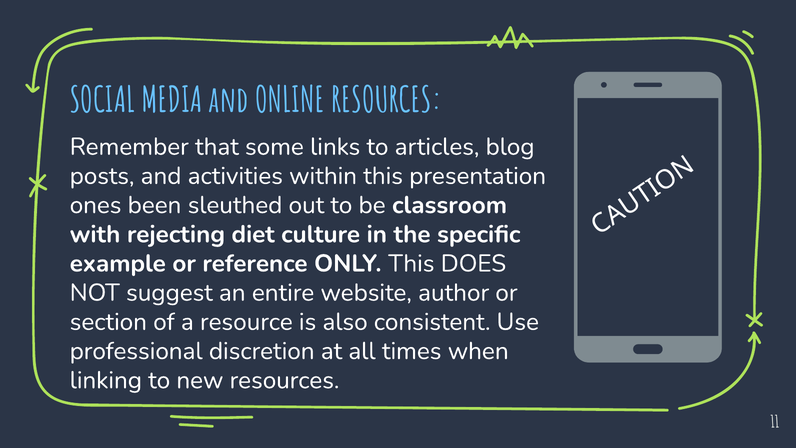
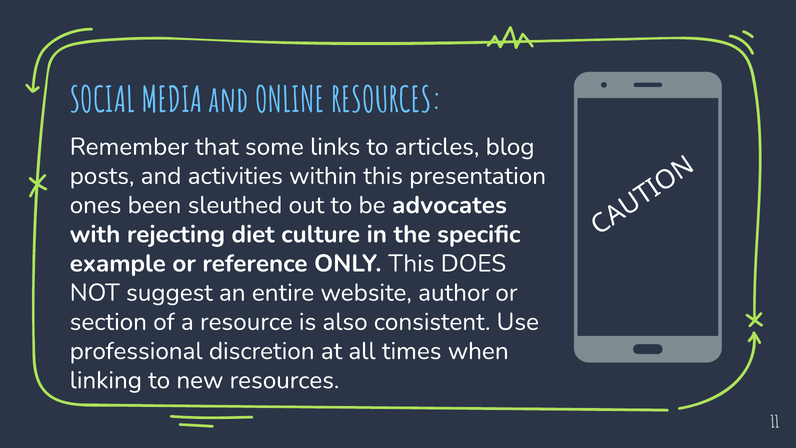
classroom: classroom -> advocates (449, 205)
